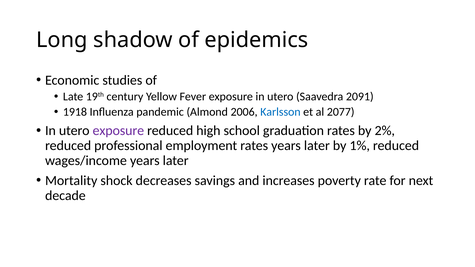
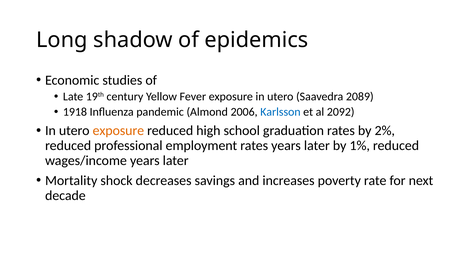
2091: 2091 -> 2089 (360, 97)
2077: 2077 -> 2092 (341, 112)
exposure colour: purple -> orange (118, 131)
